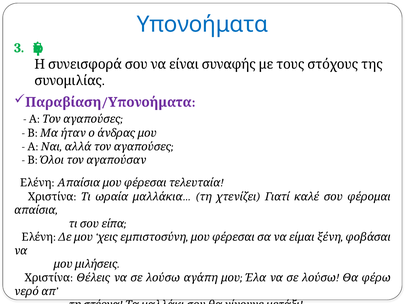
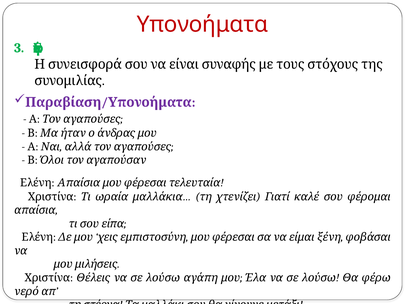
Υπονοήματα colour: blue -> red (203, 25)
